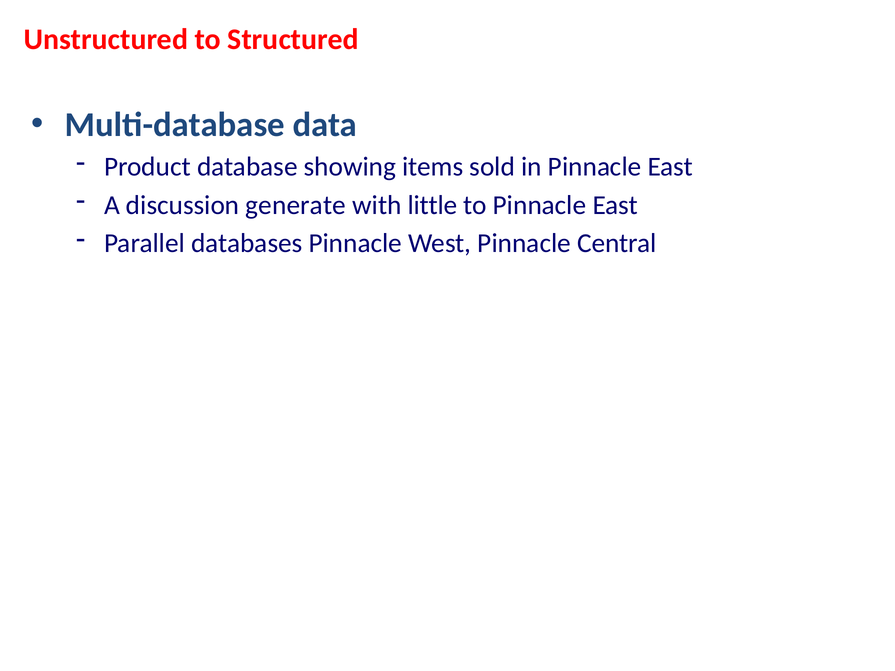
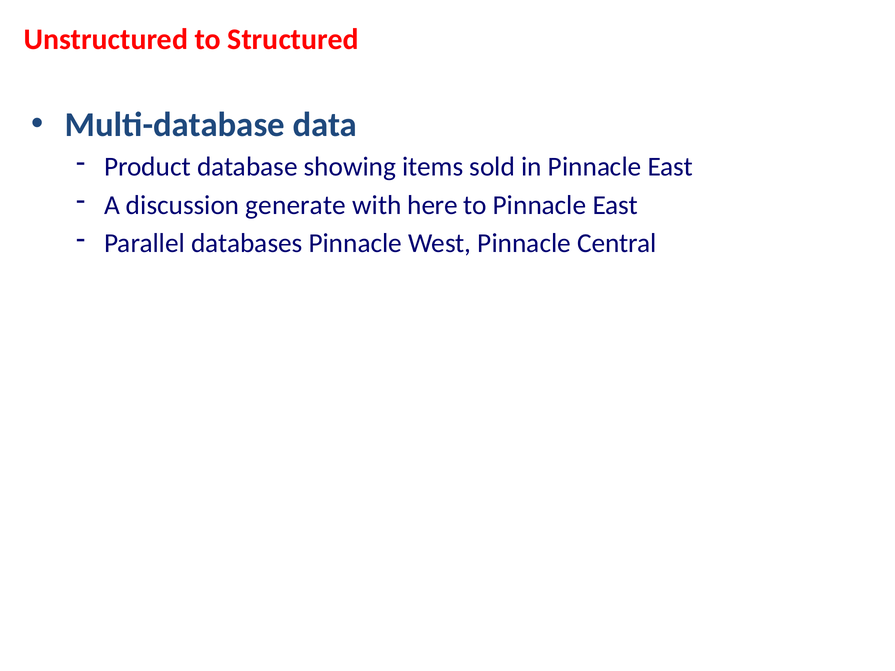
little: little -> here (433, 205)
